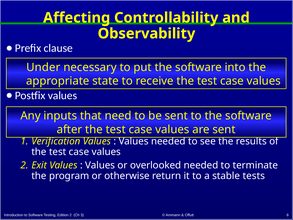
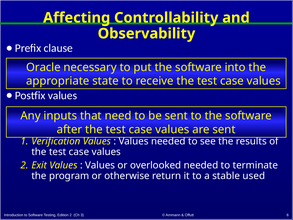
Under: Under -> Oracle (43, 67)
tests: tests -> used (254, 176)
